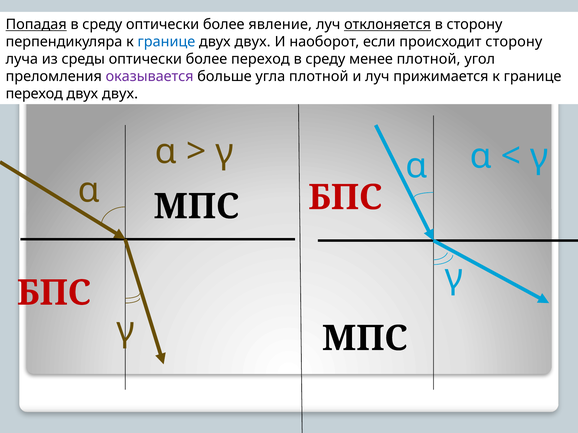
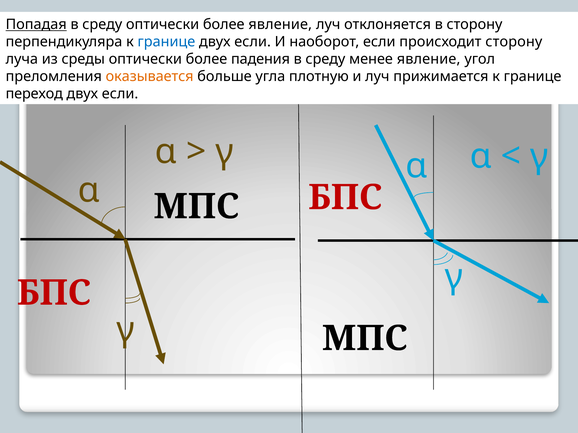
отклоняется underline: present -> none (388, 24)
двух: двух -> если (253, 42)
более переход: переход -> падения (260, 59)
менее плотной: плотной -> явление (429, 59)
оказывается colour: purple -> orange (150, 76)
угла плотной: плотной -> плотную (319, 76)
двух: двух -> если (120, 94)
